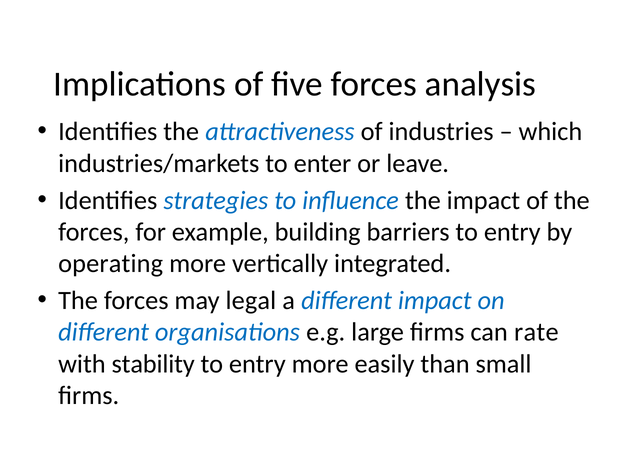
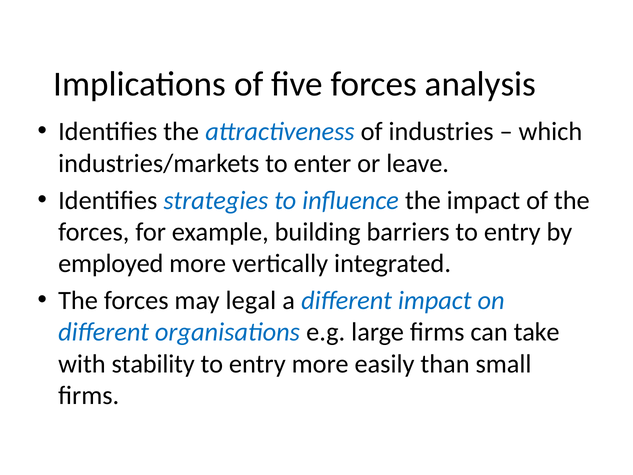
operating: operating -> employed (111, 263)
rate: rate -> take (537, 332)
